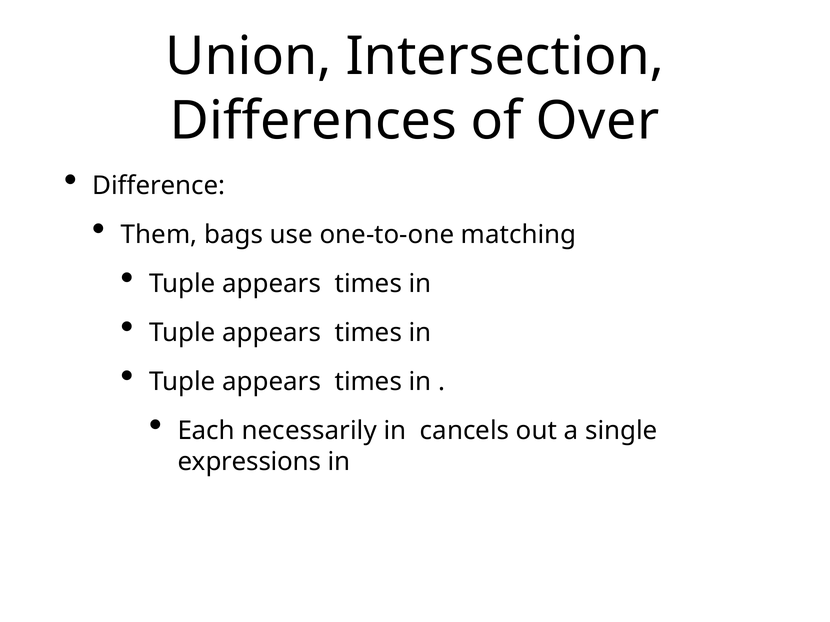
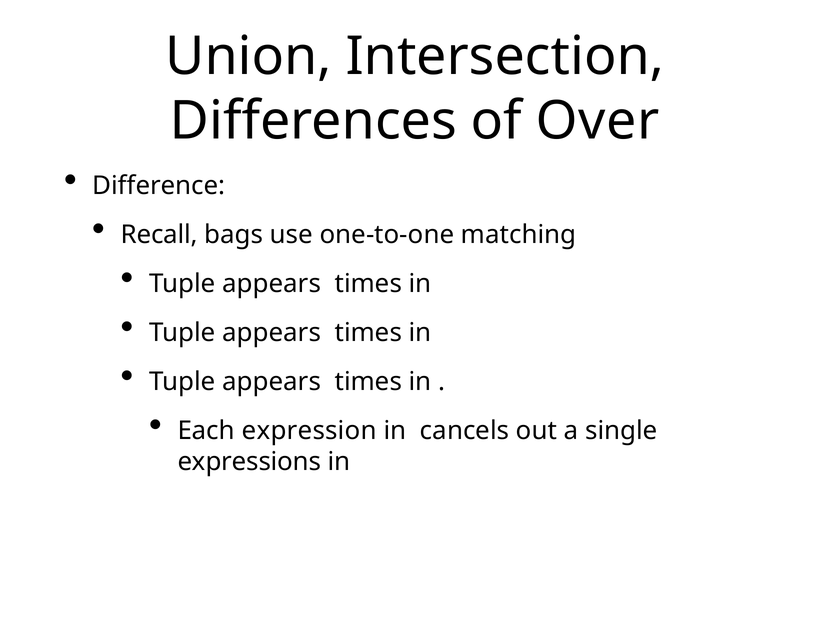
Them: Them -> Recall (159, 235)
necessarily: necessarily -> expression (309, 431)
